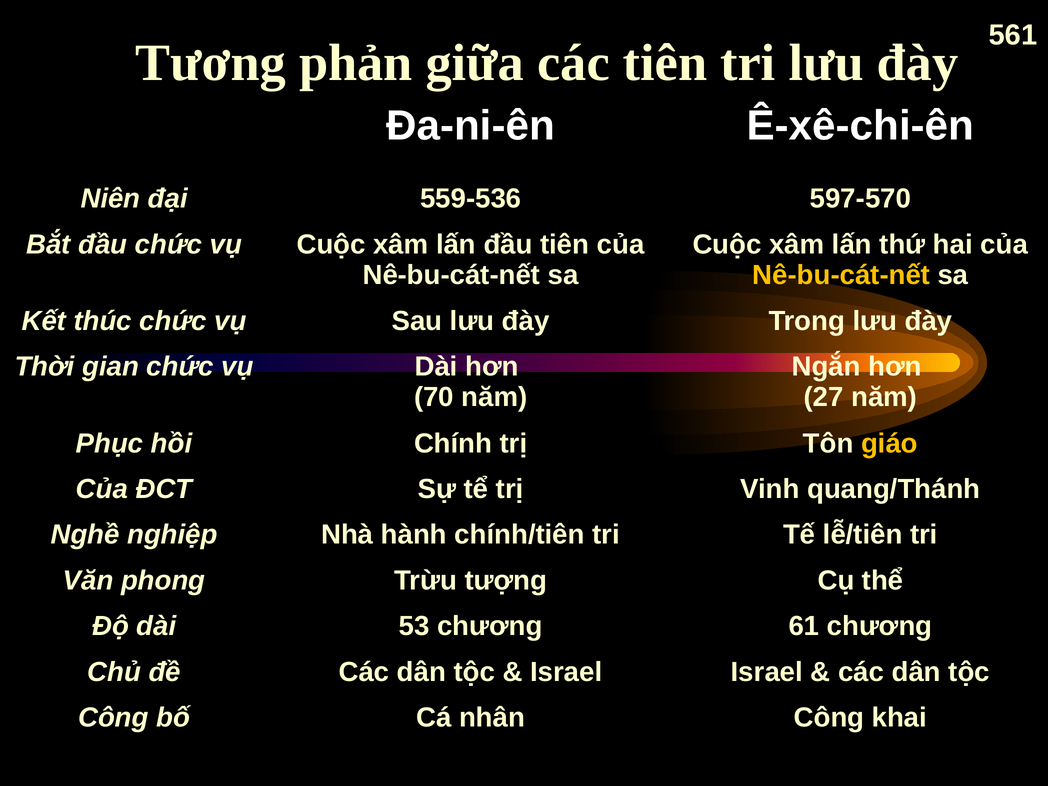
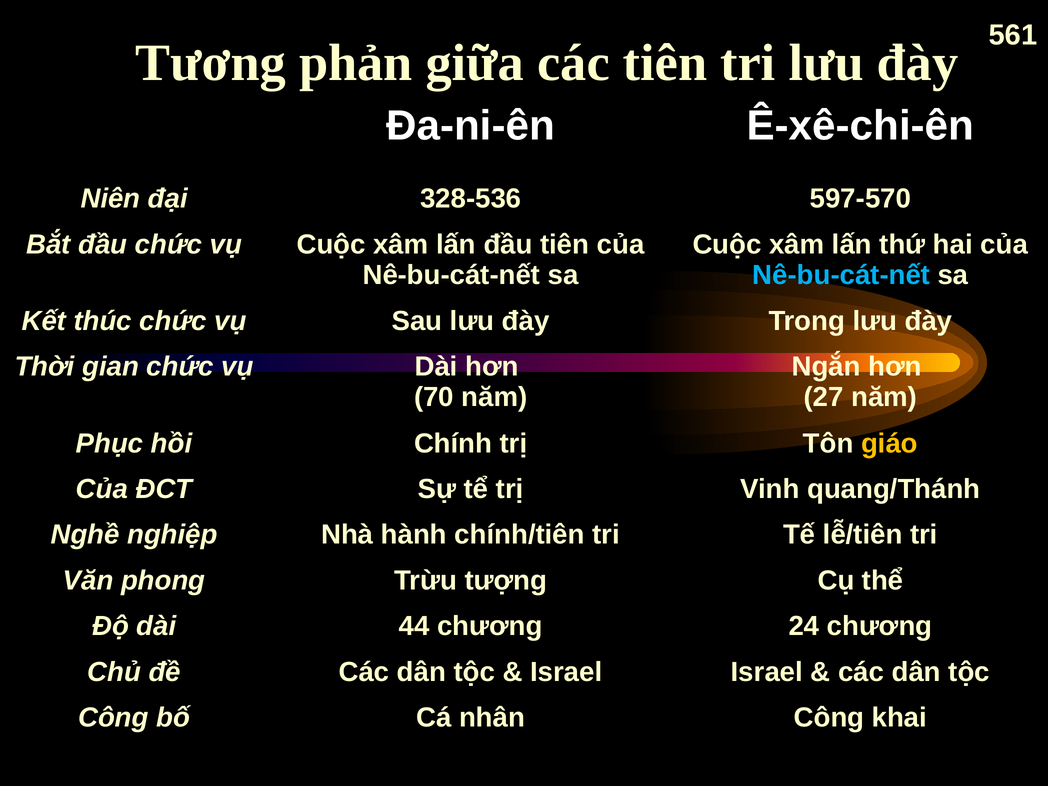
559-536: 559-536 -> 328-536 (471, 199)
Nê-bu-cát-nết colour: yellow -> light blue (841, 275)
53: 53 -> 44 (414, 626)
61: 61 -> 24 (804, 626)
